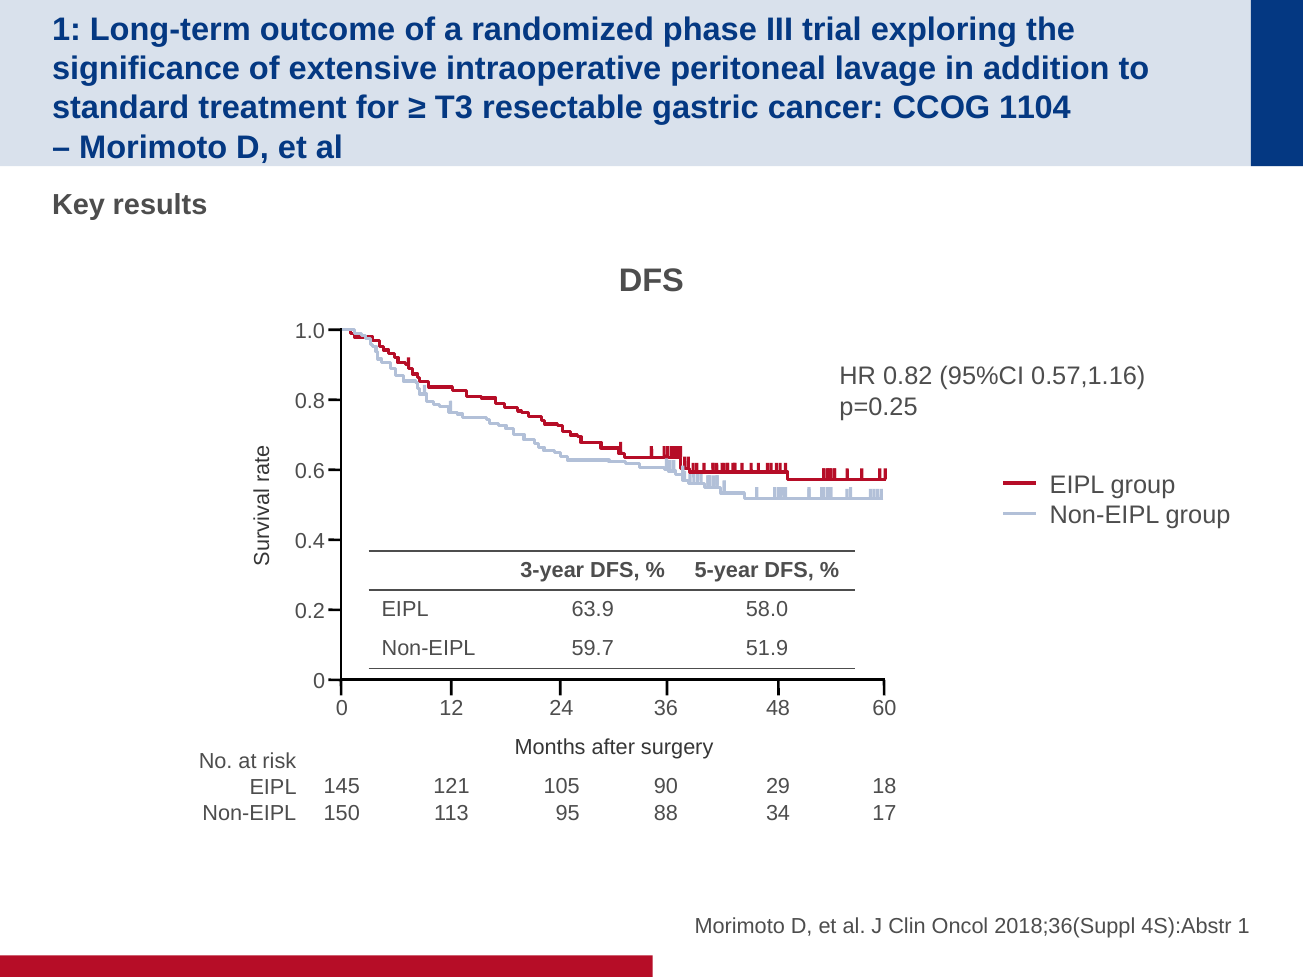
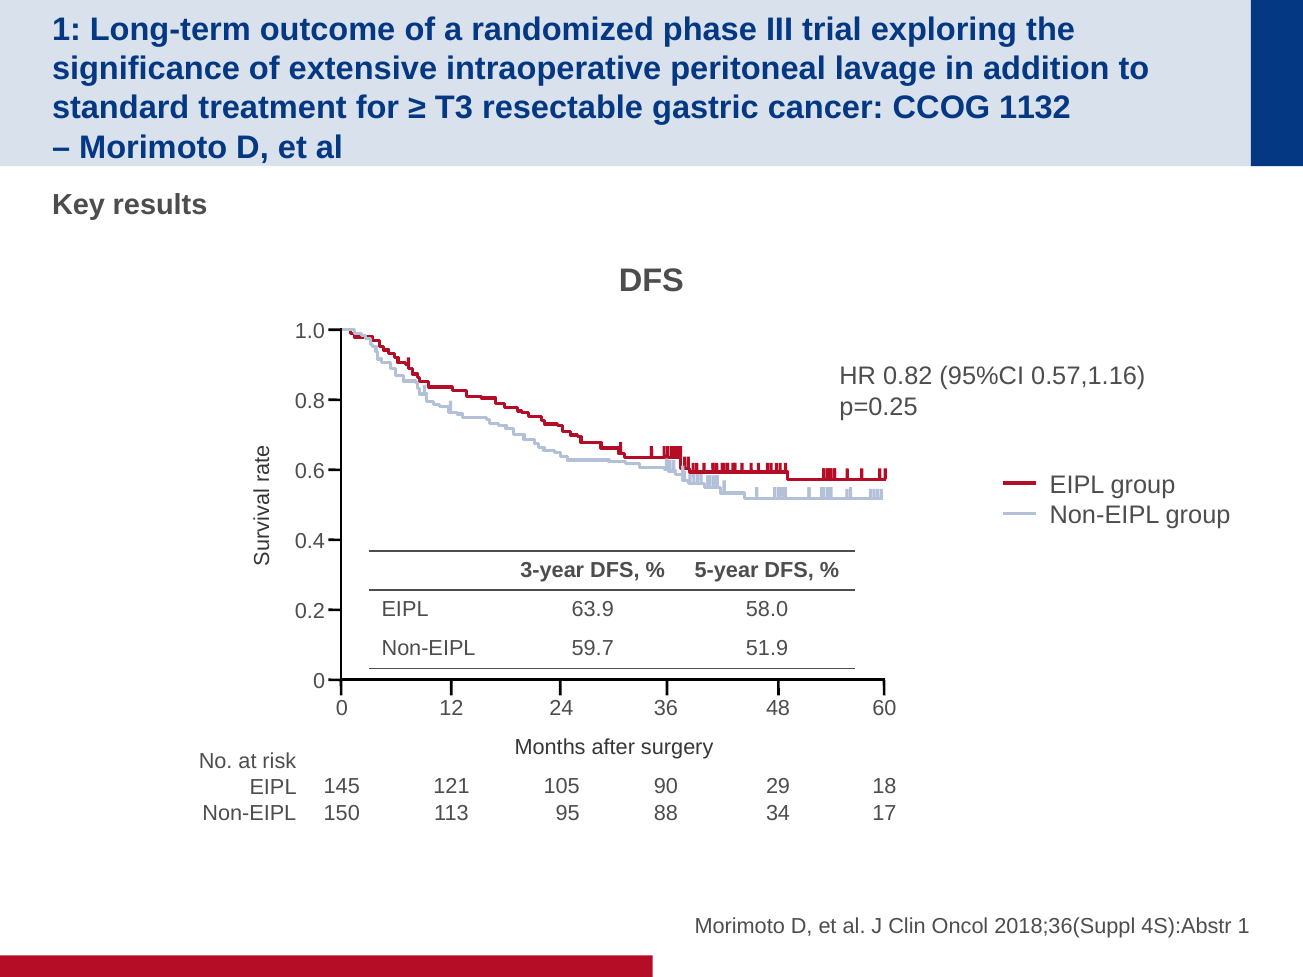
1104: 1104 -> 1132 (1035, 108)
